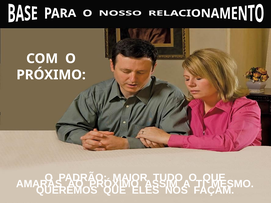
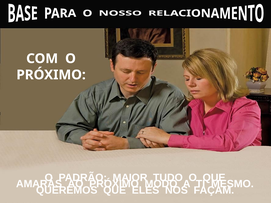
ASSIM: ASSIM -> MODO (161, 184)
